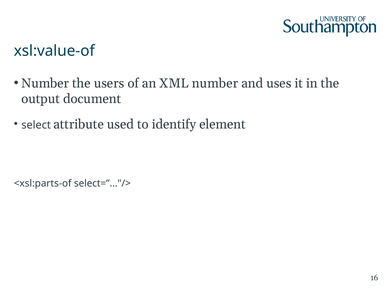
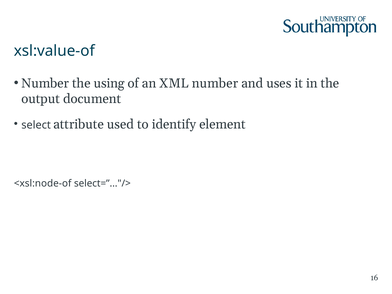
users: users -> using (109, 83)
<xsl:parts-of: <xsl:parts-of -> <xsl:node-of (43, 183)
